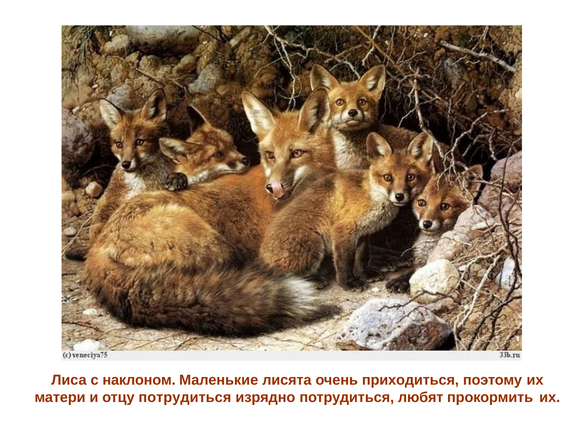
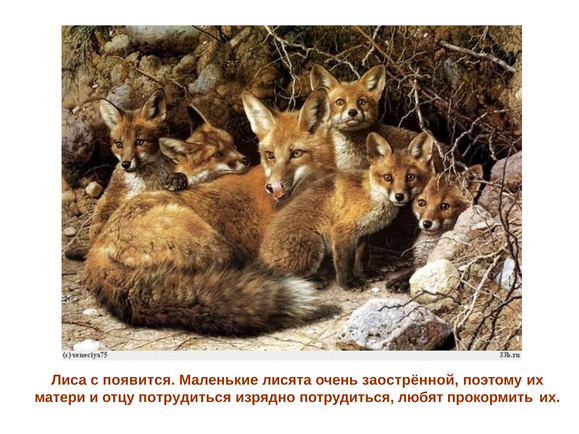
наклоном: наклоном -> появится (139, 380)
приходиться: приходиться -> заострённой (410, 380)
